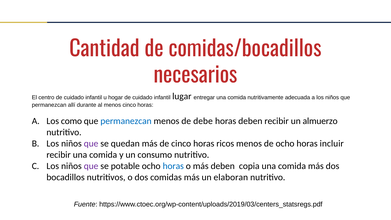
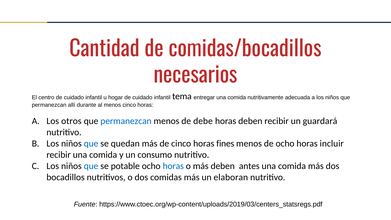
lugar: lugar -> tema (182, 96)
como: como -> otros (71, 121)
almuerzo: almuerzo -> guardará (320, 121)
que colour: purple -> blue (91, 144)
ricos: ricos -> fines (225, 144)
que colour: purple -> blue (91, 166)
copia: copia -> antes (249, 166)
